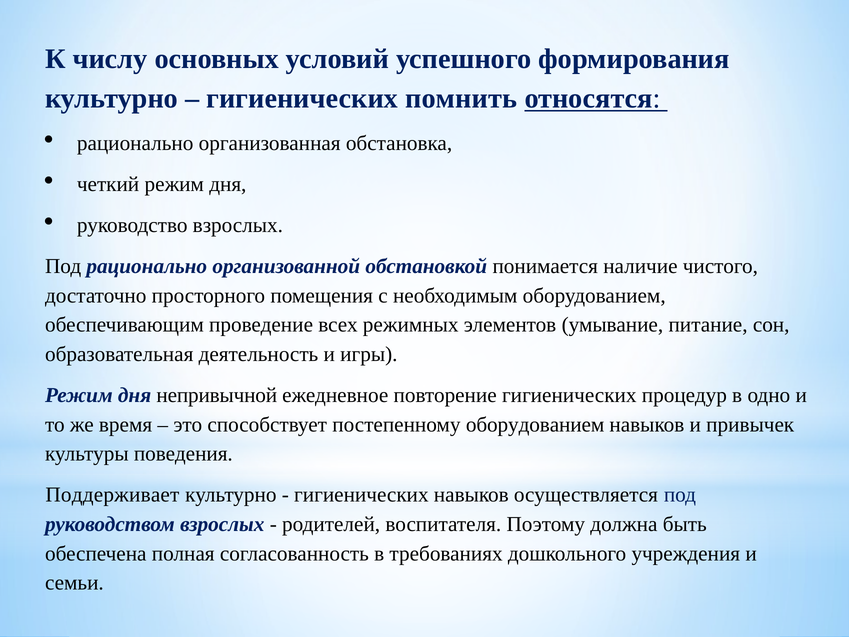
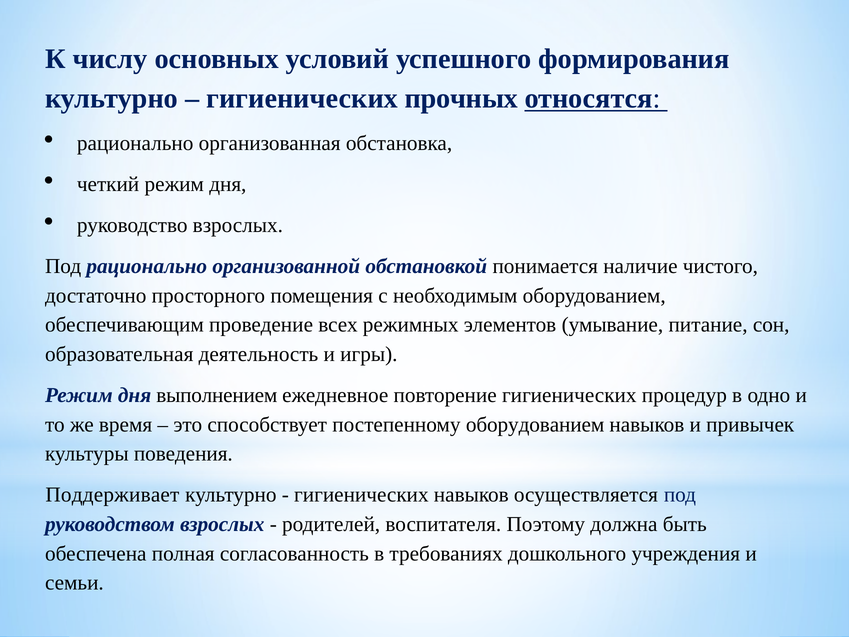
помнить: помнить -> прочных (461, 98)
непривычной: непривычной -> выполнением (217, 395)
